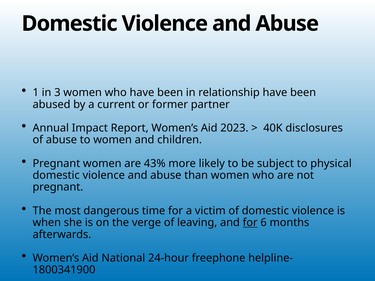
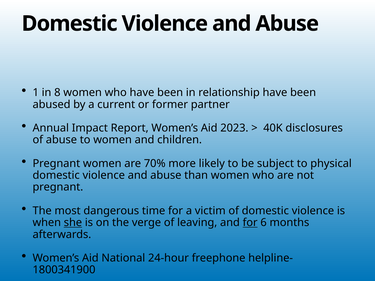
3: 3 -> 8 (57, 93)
43%: 43% -> 70% (155, 164)
she underline: none -> present (73, 223)
